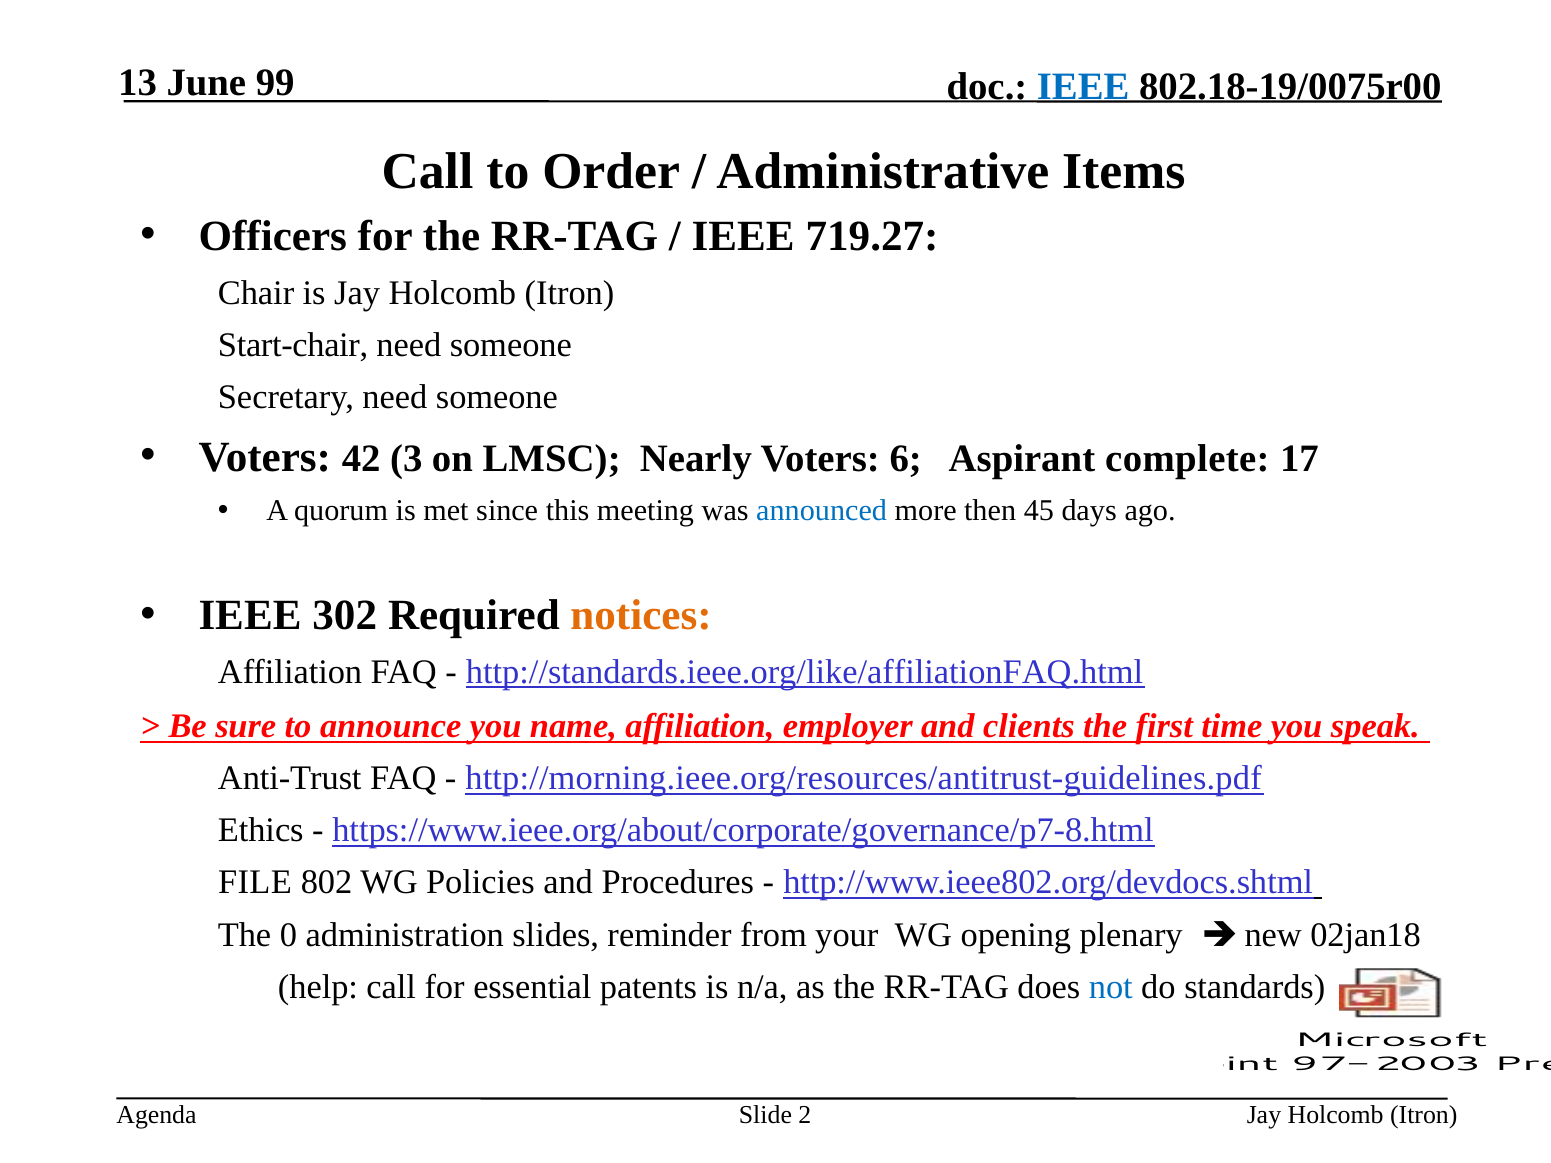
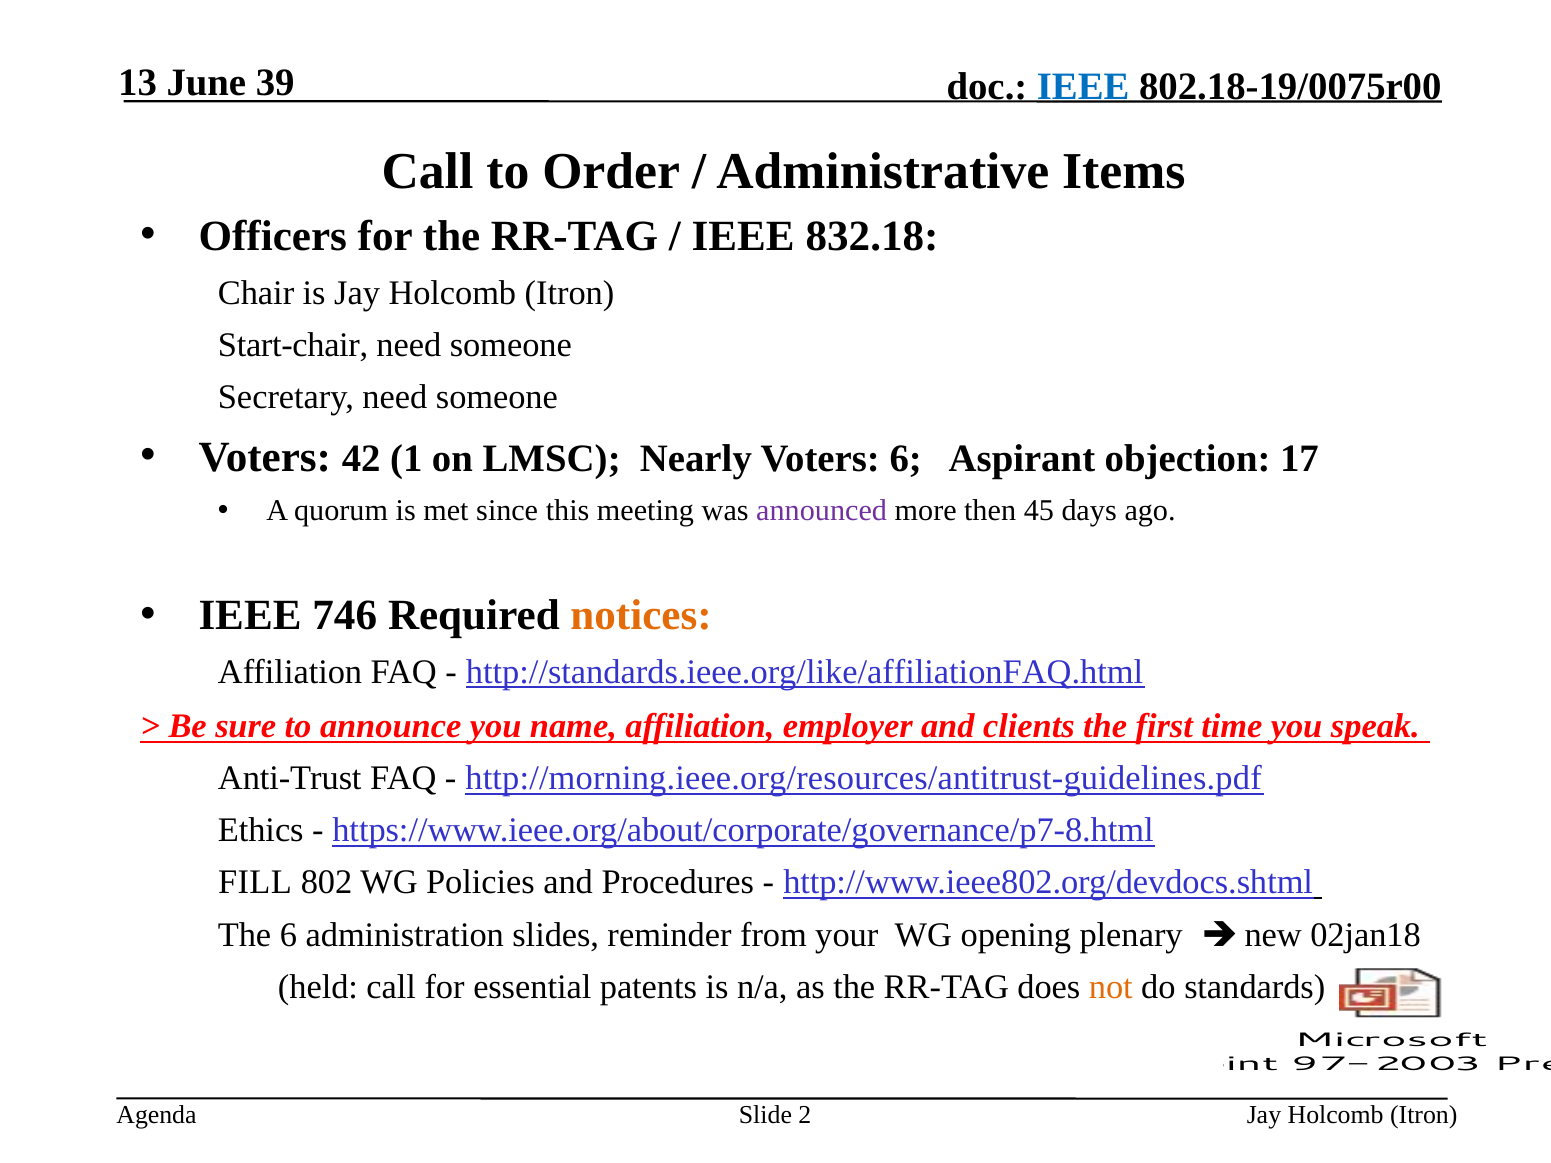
99: 99 -> 39 (275, 83)
719.27: 719.27 -> 832.18 (872, 236)
3: 3 -> 1 (406, 458)
complete: complete -> objection (1188, 458)
announced colour: blue -> purple (822, 511)
302: 302 -> 746 (345, 616)
FILE: FILE -> FILL (255, 883)
The 0: 0 -> 6 (289, 935)
help: help -> held (318, 987)
not colour: blue -> orange (1111, 987)
